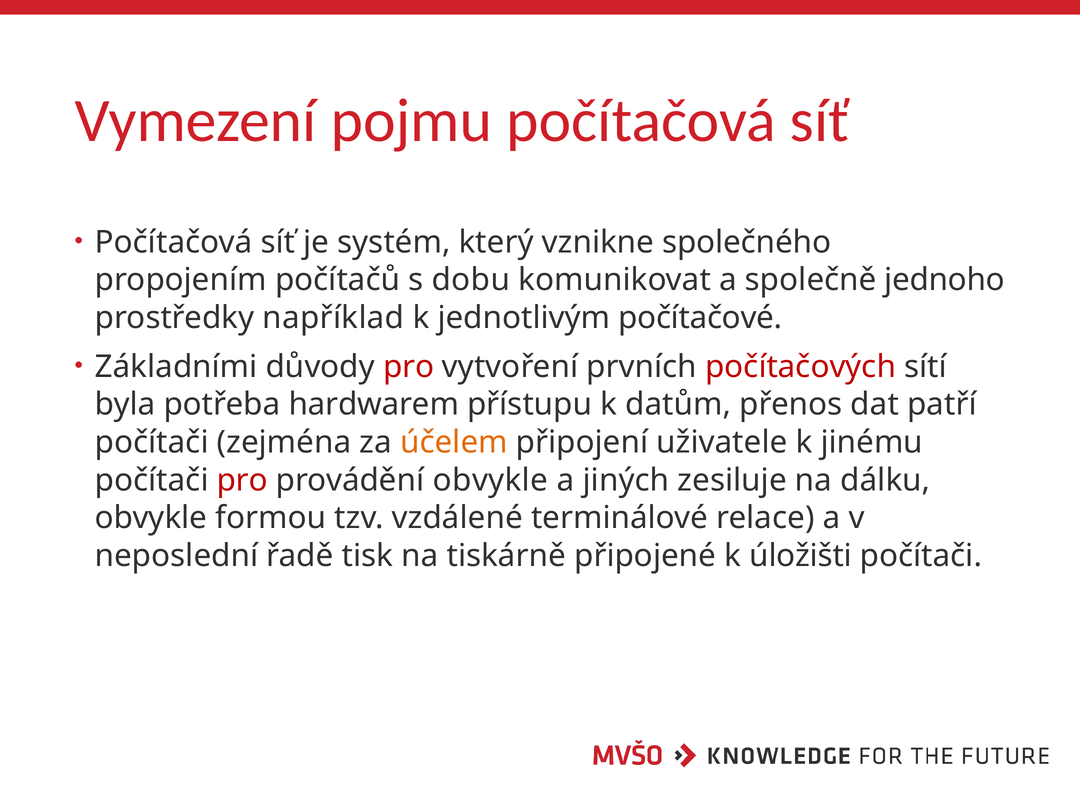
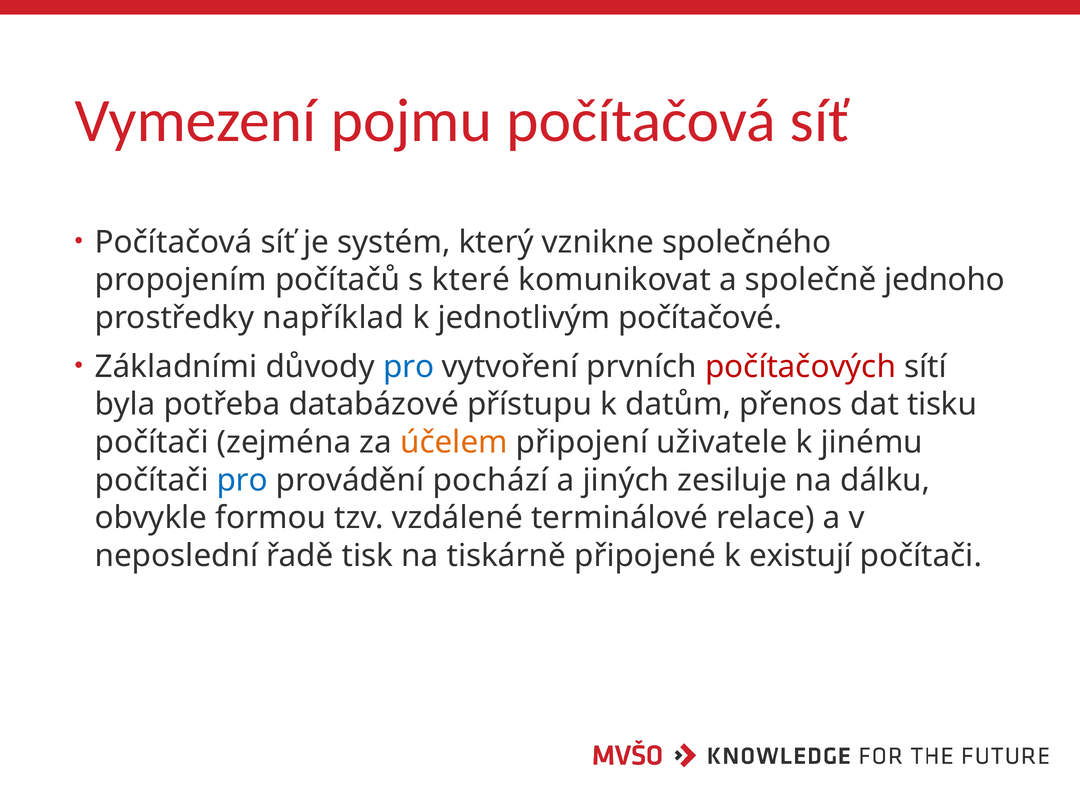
dobu: dobu -> které (471, 280)
pro colour: red -> blue (409, 367)
hardwarem: hardwarem -> databázové (374, 405)
patří: patří -> tisku (942, 405)
pro colour: red -> blue (242, 480)
provádění obvykle: obvykle -> pochází (491, 480)
úložišti: úložišti -> existují (801, 556)
